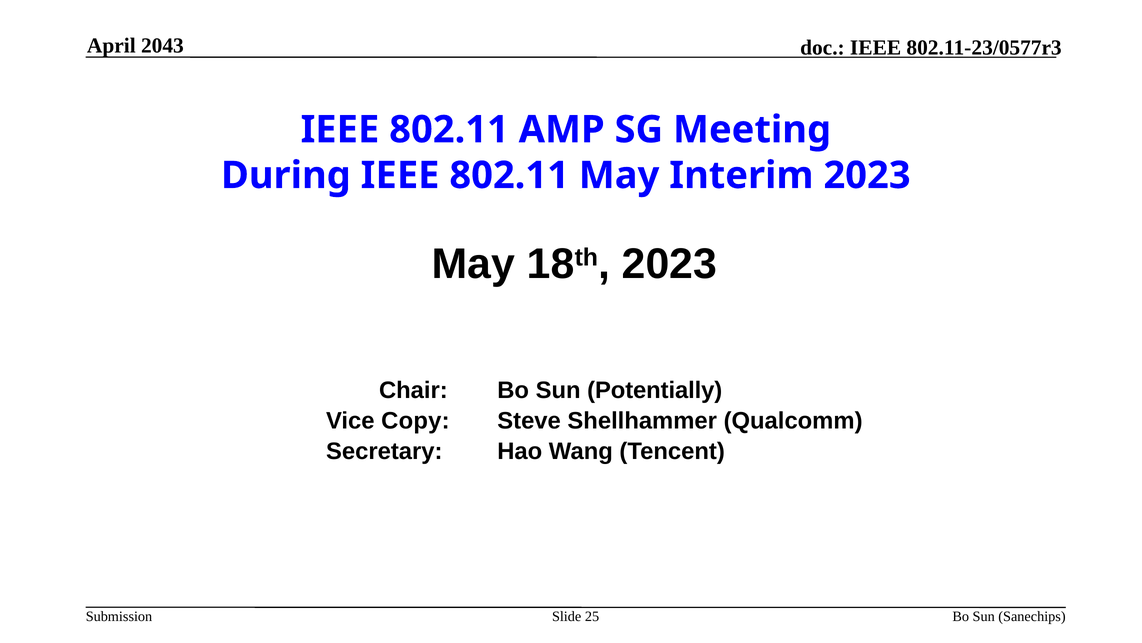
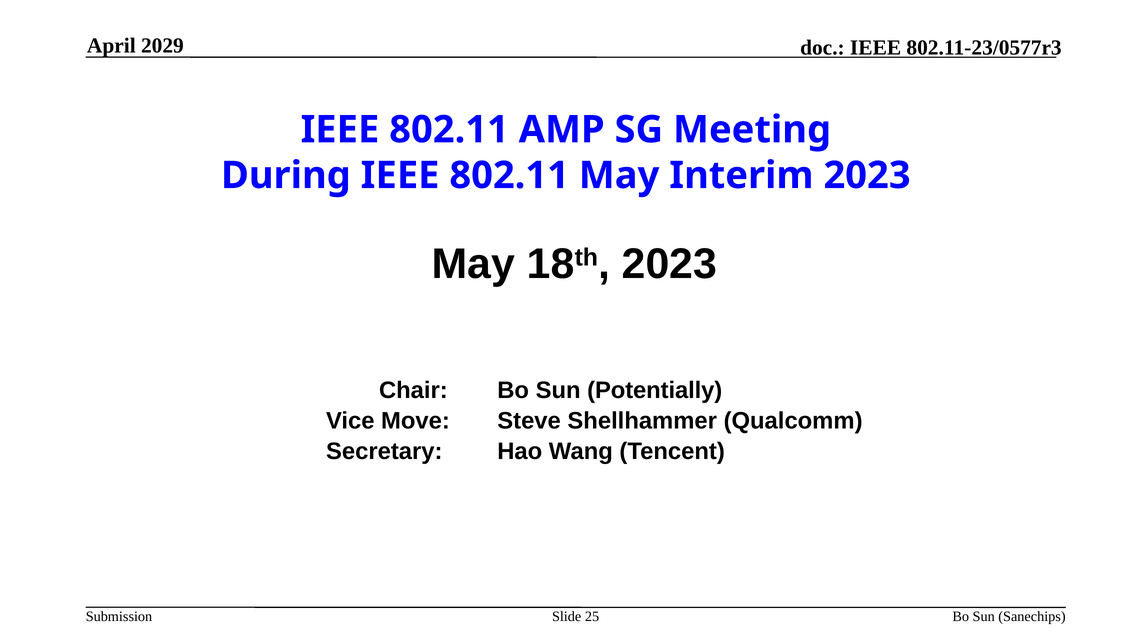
2043: 2043 -> 2029 (162, 45)
Copy: Copy -> Move (416, 421)
